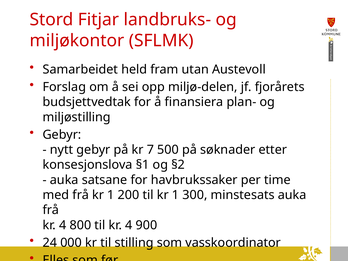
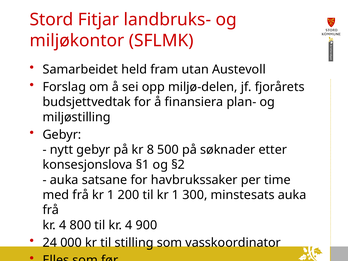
7: 7 -> 8 (150, 150)
